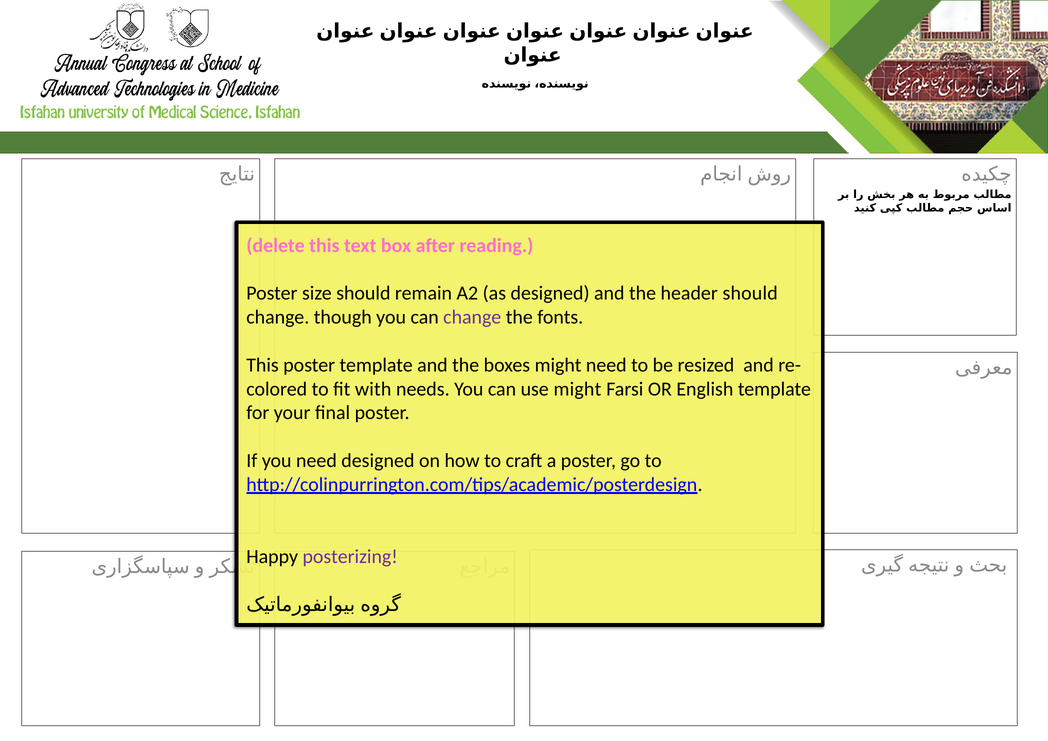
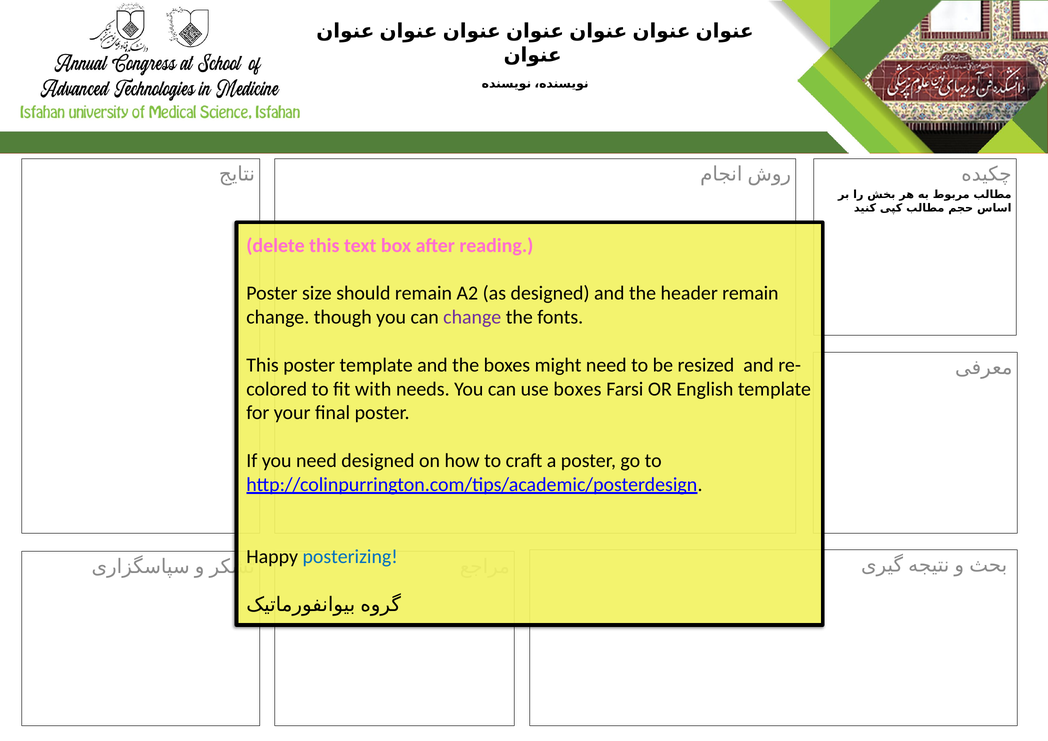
header should: should -> remain (750, 293)
use might: might -> boxes (577, 389)
posterizing colour: purple -> blue (350, 556)
